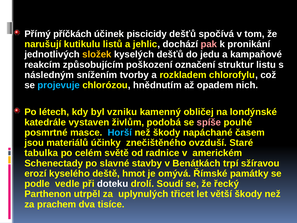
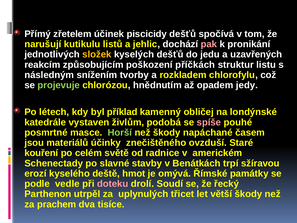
příčkách: příčkách -> zřetelem (72, 34)
kampaňové: kampaňové -> uzavřených (256, 54)
označení: označení -> příčkách (195, 65)
projevuje colour: light blue -> light green (59, 85)
nich: nich -> jedy (247, 85)
vzniku: vzniku -> příklad (122, 112)
Horší colour: light blue -> light green (120, 132)
tabulka: tabulka -> kouření (41, 153)
doteku colour: white -> pink (113, 184)
